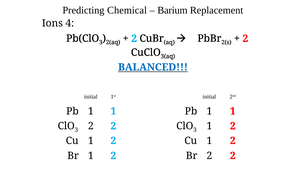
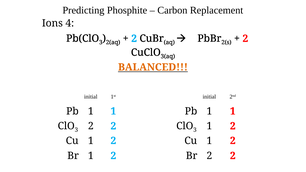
Chemical: Chemical -> Phosphite (127, 10)
Barium: Barium -> Carbon (172, 10)
BALANCED colour: blue -> orange (153, 67)
